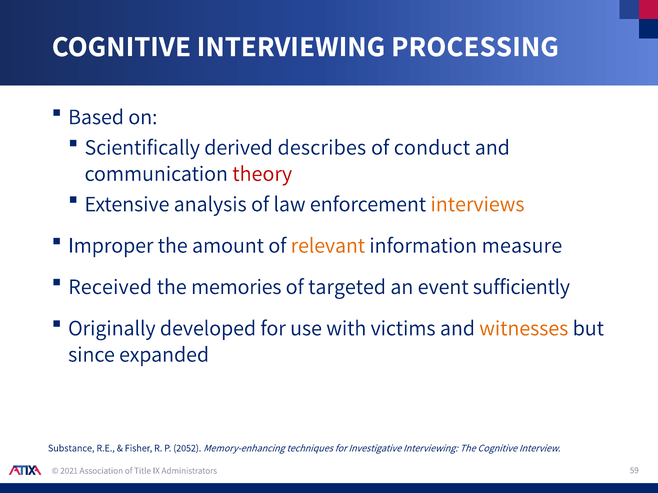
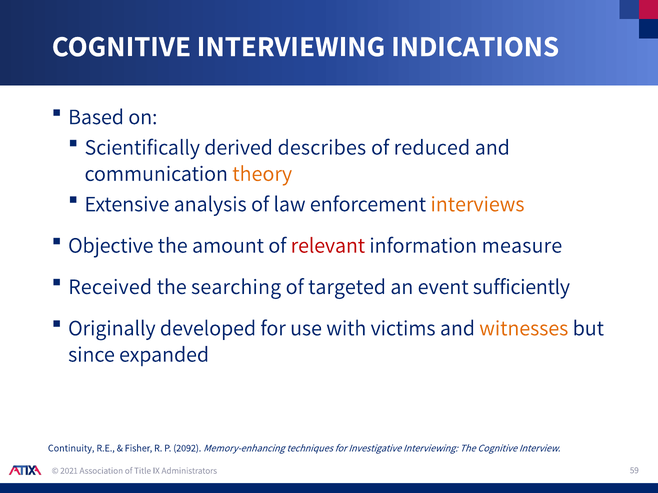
PROCESSING: PROCESSING -> INDICATIONS (475, 47)
conduct: conduct -> reduced (432, 147)
theory colour: red -> orange (262, 174)
Improper: Improper -> Objective (111, 246)
relevant colour: orange -> red (328, 246)
memories: memories -> searching (236, 287)
Substance: Substance -> Continuity (71, 449)
2052: 2052 -> 2092 (187, 449)
